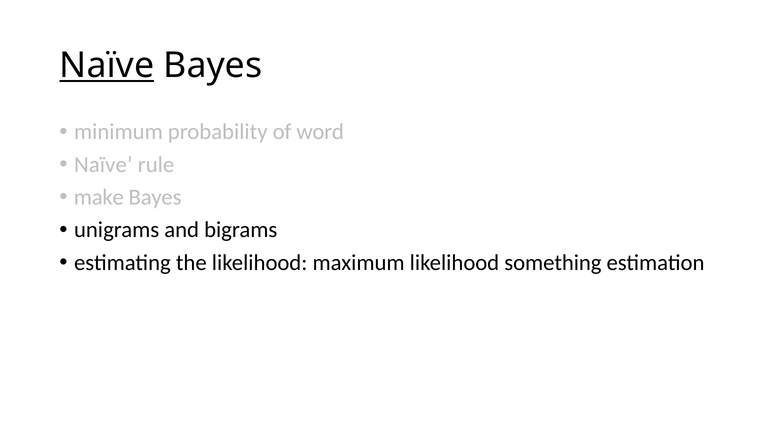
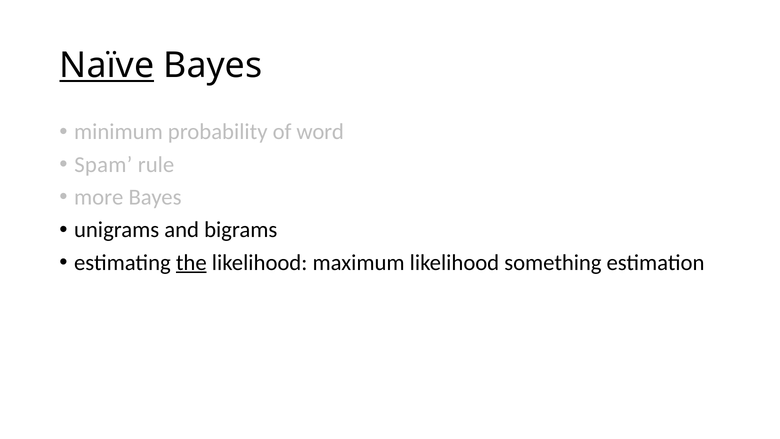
Naïve: Naïve -> Spam (103, 164)
make: make -> more (99, 197)
the underline: none -> present (191, 262)
